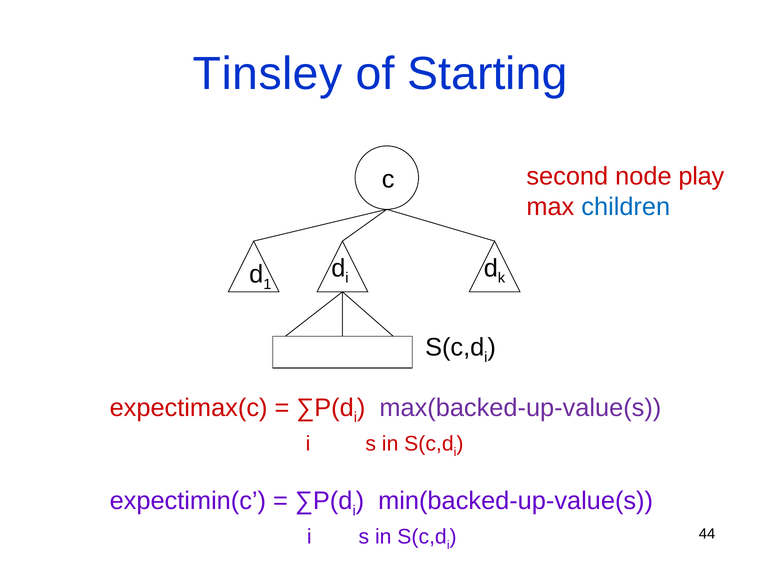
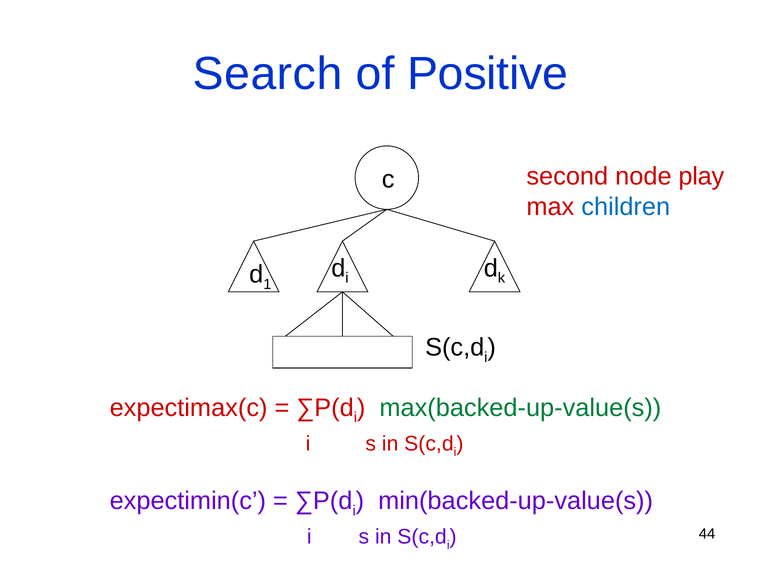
Tinsley: Tinsley -> Search (268, 74)
Starting: Starting -> Positive (488, 74)
max(backed-up-value(s colour: purple -> green (520, 408)
